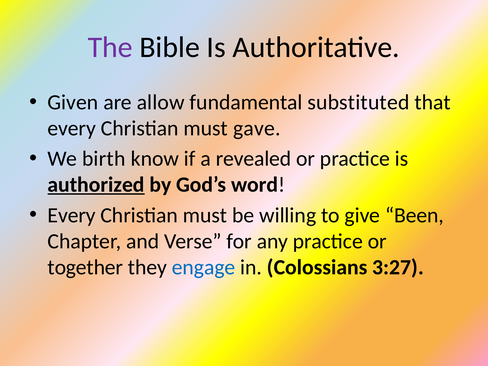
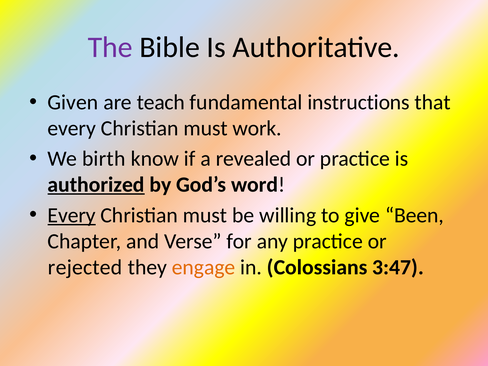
allow: allow -> teach (161, 102)
substituted: substituted -> instructions (359, 102)
gave: gave -> work (257, 128)
Every underline: none -> present (72, 215)
together: together -> rejected (85, 267)
engage colour: blue -> orange (204, 267)
3:27: 3:27 -> 3:47 (398, 267)
